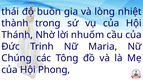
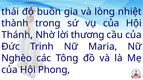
nhuốm: nhuốm -> thương (88, 35)
Chúng: Chúng -> Nghèo (17, 58)
